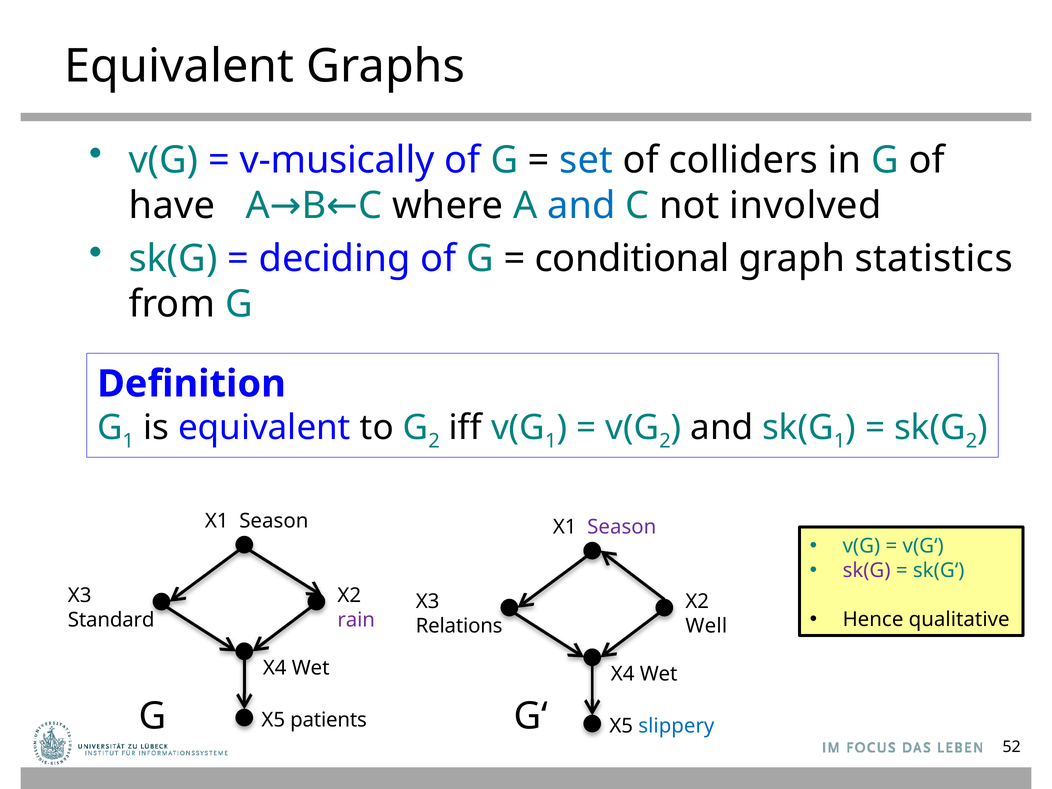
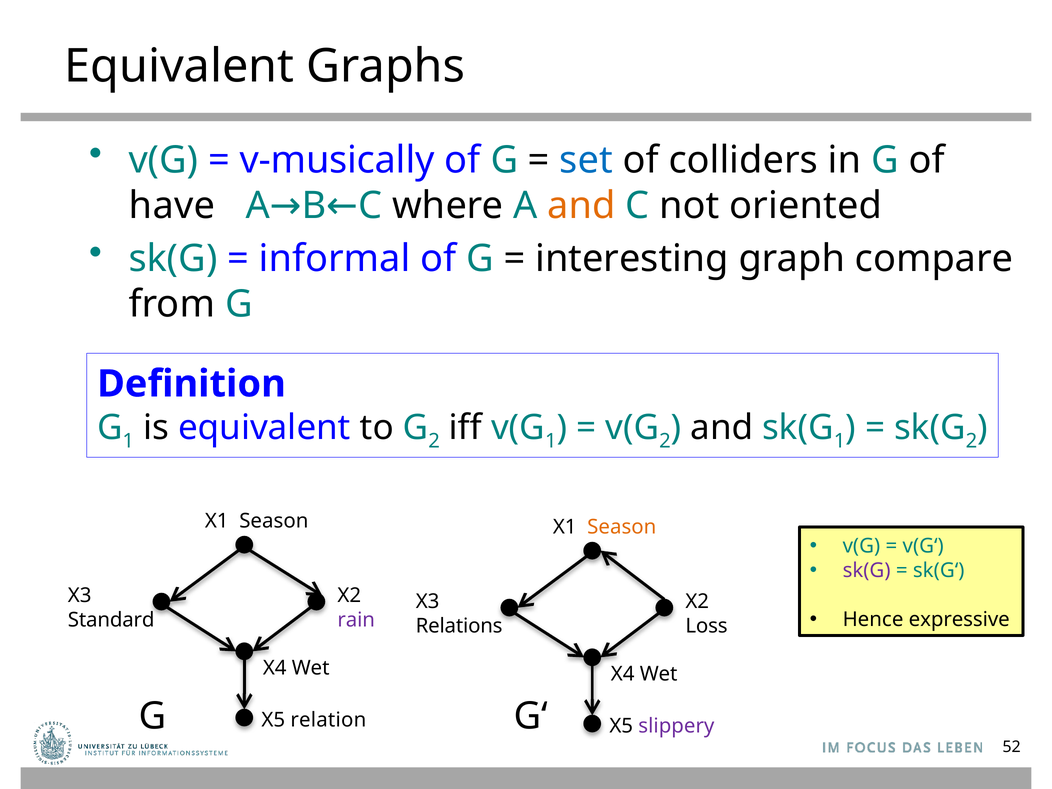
and colour: blue -> orange (581, 206)
involved: involved -> oriented (806, 206)
deciding: deciding -> informal (335, 259)
conditional: conditional -> interesting (632, 259)
statistics: statistics -> compare (934, 259)
Season colour: purple -> orange (622, 527)
qualitative: qualitative -> expressive (959, 620)
Well: Well -> Loss (707, 626)
patients: patients -> relation (328, 720)
slippery colour: blue -> purple (676, 726)
